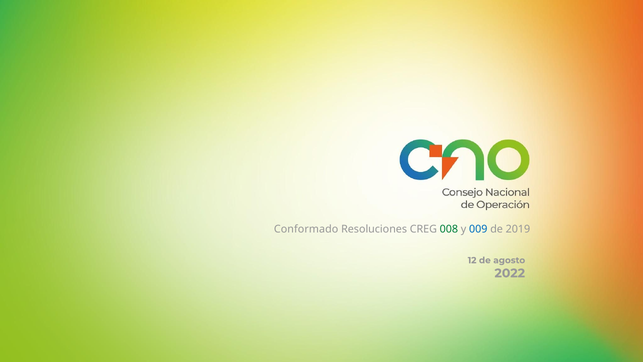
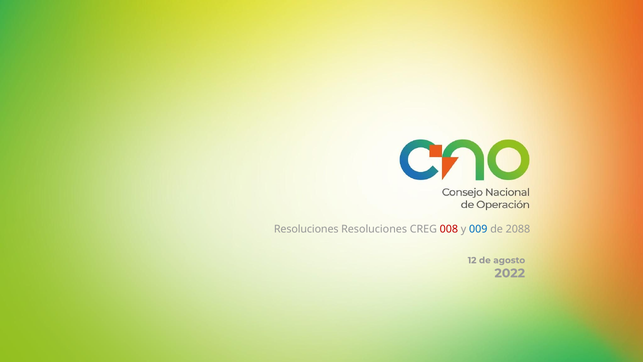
Conformado: Conformado -> Resoluciones (306, 229)
008 colour: green -> red (449, 229)
2019: 2019 -> 2088 (518, 229)
